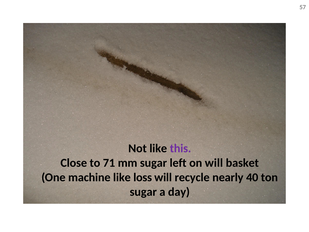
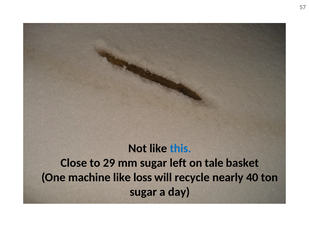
this colour: purple -> blue (180, 148)
71: 71 -> 29 (109, 163)
on will: will -> tale (214, 163)
